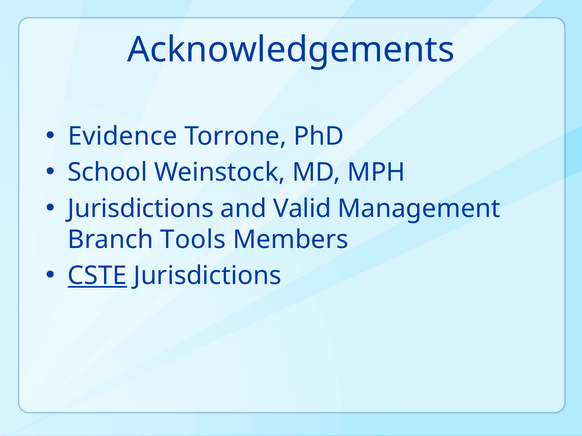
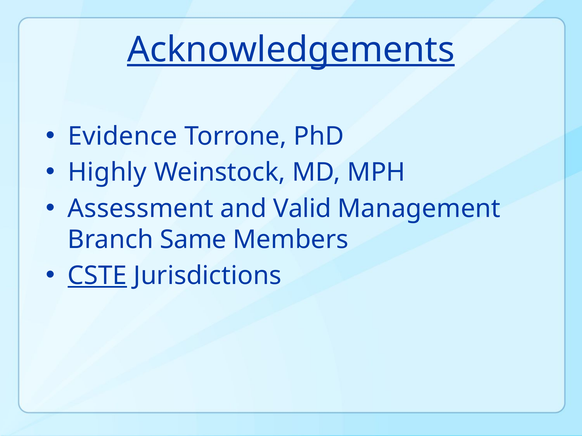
Acknowledgements underline: none -> present (291, 50)
School: School -> Highly (107, 173)
Jurisdictions: Jurisdictions -> Assessment (141, 209)
Tools: Tools -> Same (193, 240)
